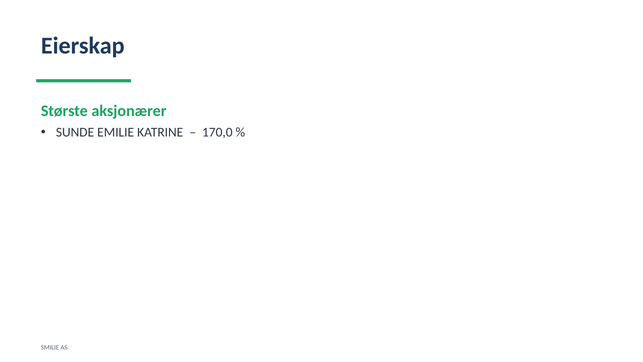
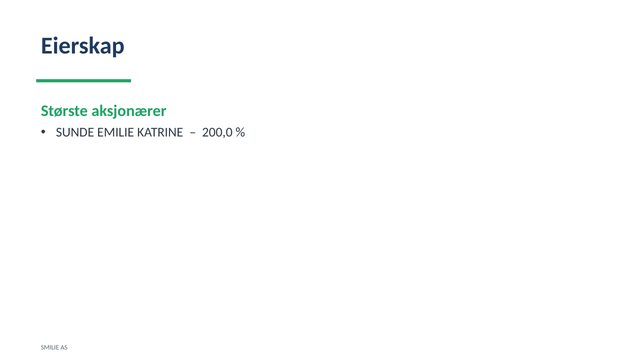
170,0: 170,0 -> 200,0 (217, 132)
